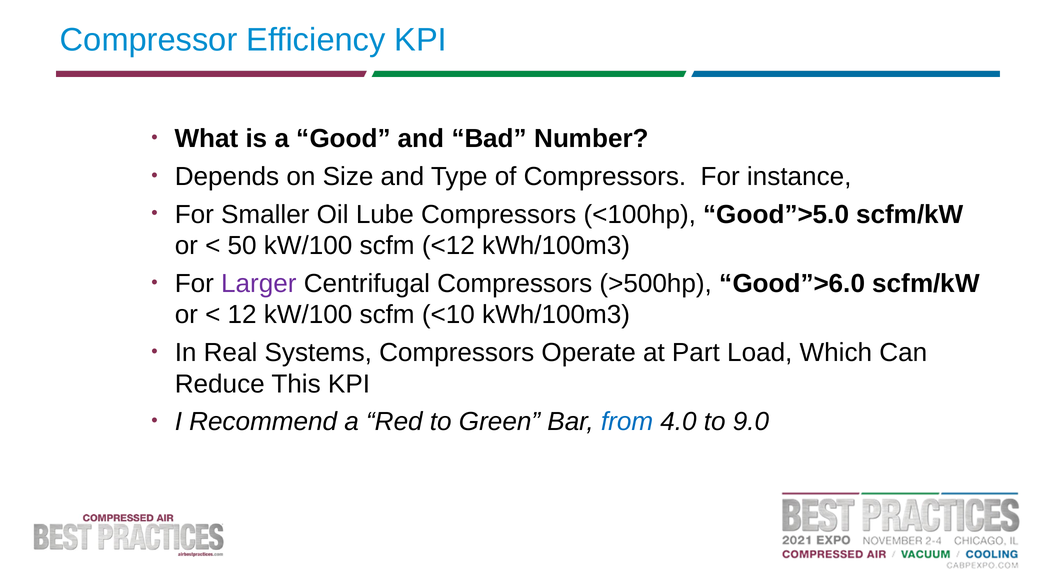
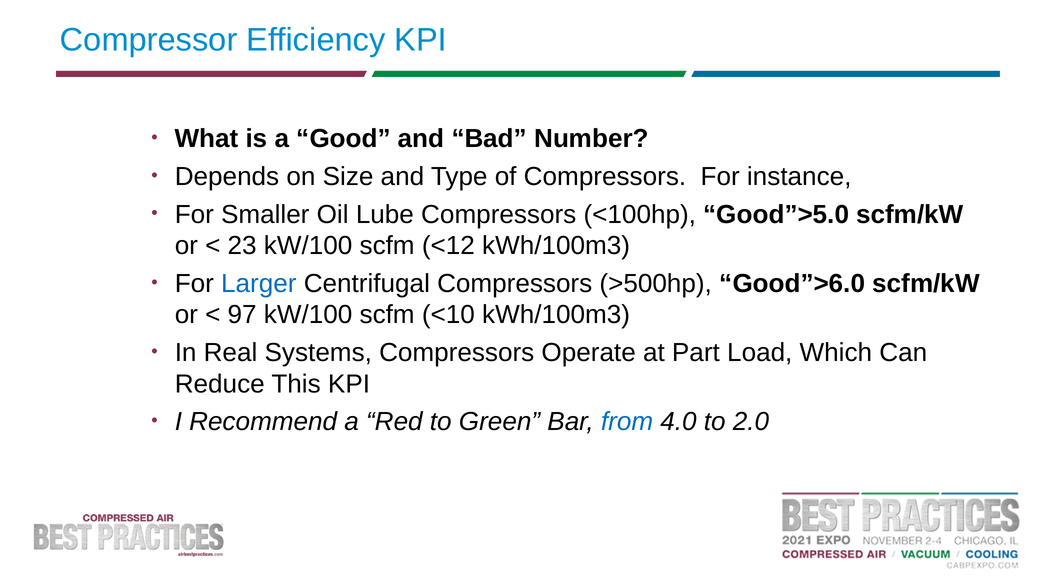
50: 50 -> 23 (242, 246)
Larger colour: purple -> blue (259, 284)
12: 12 -> 97 (242, 315)
9.0: 9.0 -> 2.0 (751, 422)
